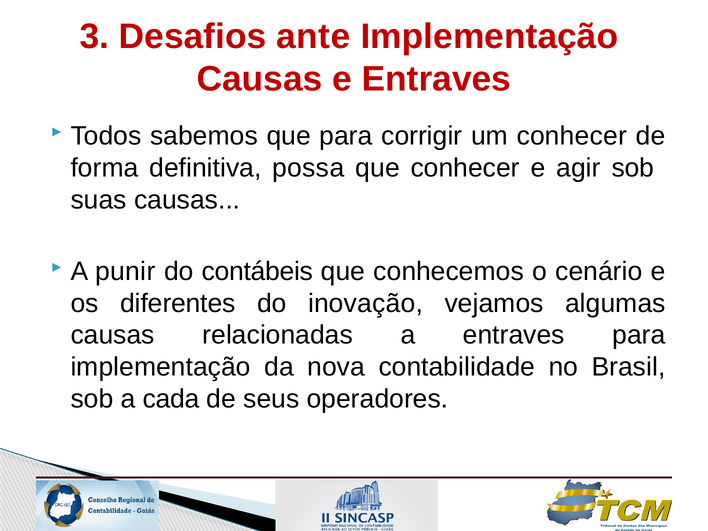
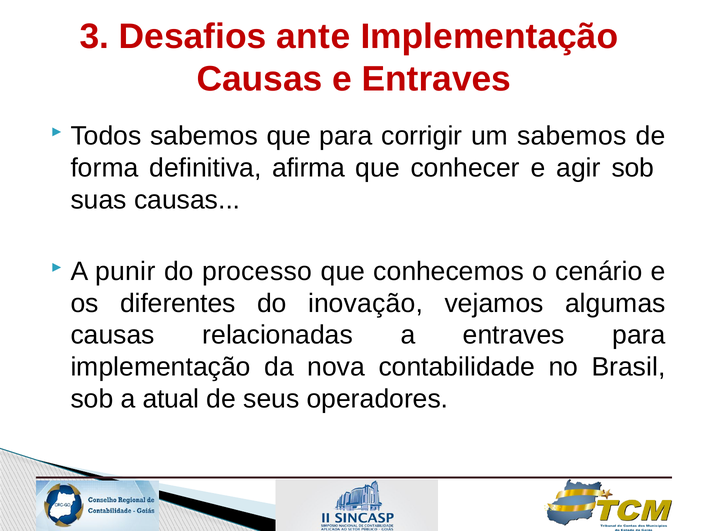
um conhecer: conhecer -> sabemos (572, 136)
possa: possa -> afirma (309, 168)
contábeis: contábeis -> processo (257, 271)
cada: cada -> atual (171, 399)
